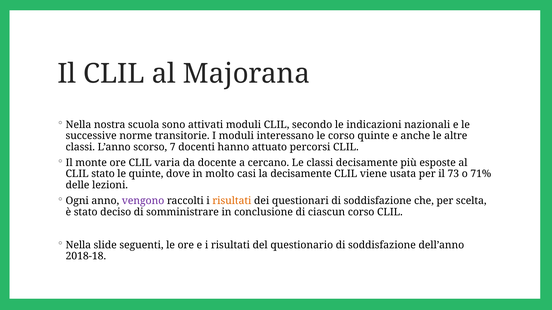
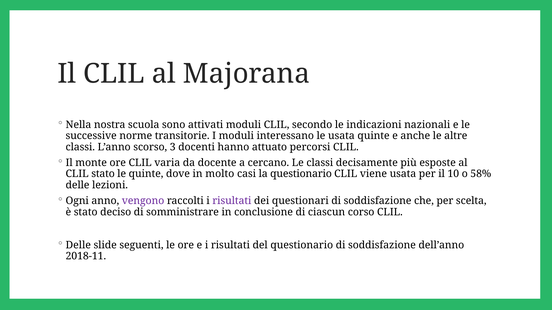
le corso: corso -> usata (341, 136)
7: 7 -> 3 (173, 147)
la decisamente: decisamente -> questionario (301, 174)
73: 73 -> 10 (453, 174)
71%: 71% -> 58% (481, 174)
risultati colour: orange -> purple (232, 201)
Nella: Nella -> Delle (78, 245)
2018-18: 2018-18 -> 2018-11 (86, 257)
